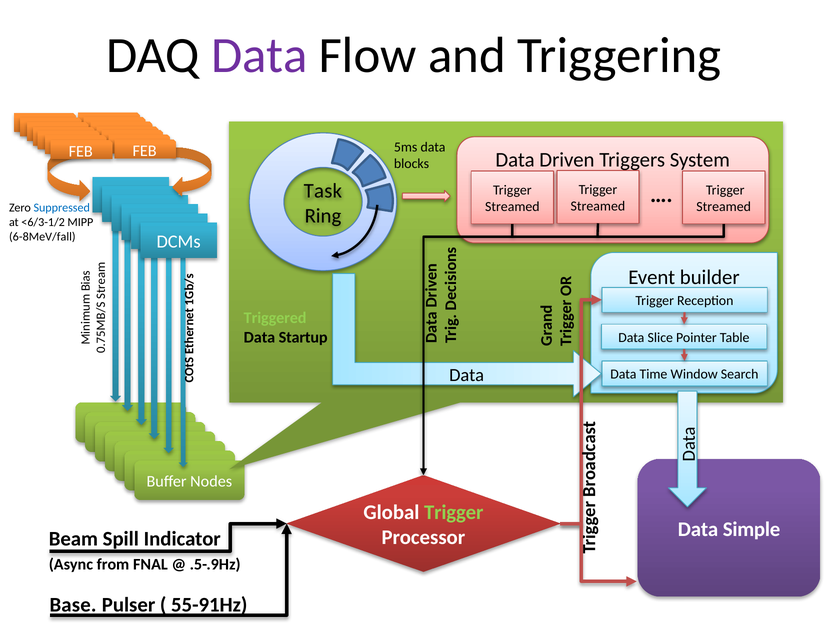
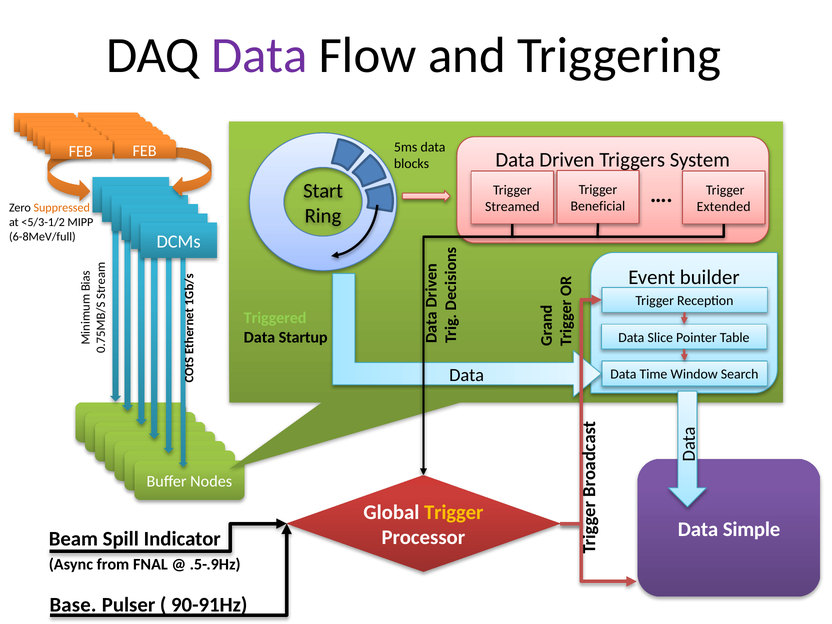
Task: Task -> Start (323, 191)
Streamed: Streamed -> Beneficial (598, 206)
Streamed: Streamed -> Extended (724, 207)
Suppressed colour: blue -> orange (62, 208)
<6/3-1/2: <6/3-1/2 -> <5/3-1/2 (43, 222)
6-8MeV/fall: 6-8MeV/fall -> 6-8MeV/full (42, 237)
Trigger colour: light green -> yellow (454, 513)
55-91Hz: 55-91Hz -> 90-91Hz (209, 605)
